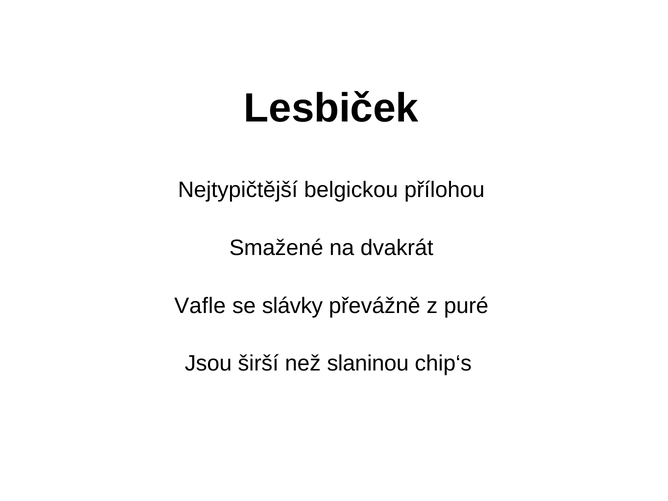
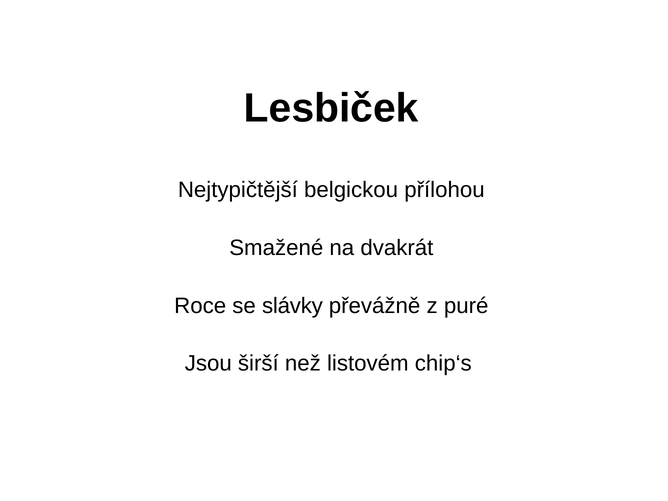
Vafle: Vafle -> Roce (200, 306)
slaninou: slaninou -> listovém (368, 364)
